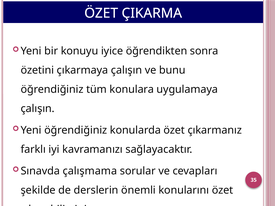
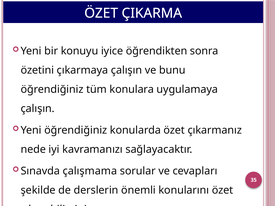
farklı: farklı -> nede (33, 150)
